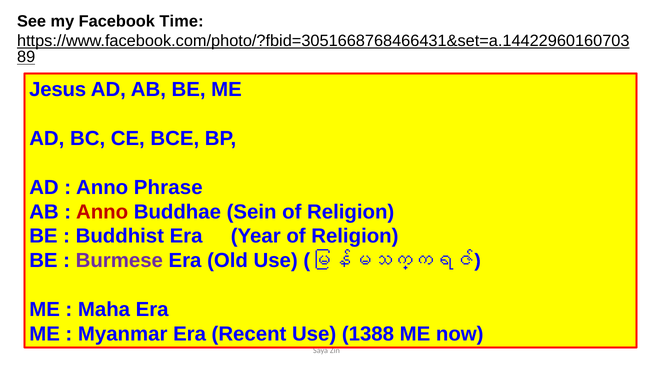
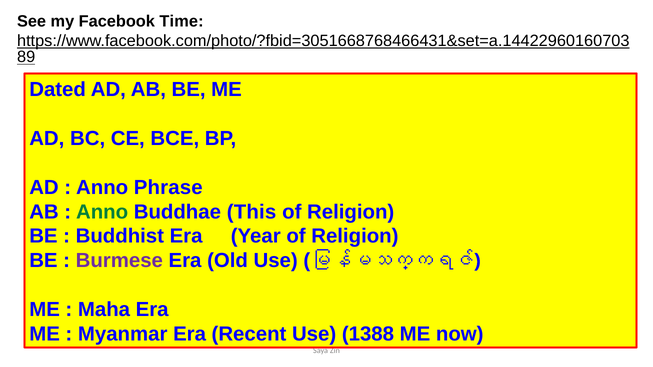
Jesus: Jesus -> Dated (58, 90)
Anno colour: red -> green (102, 212)
Sein: Sein -> This (252, 212)
